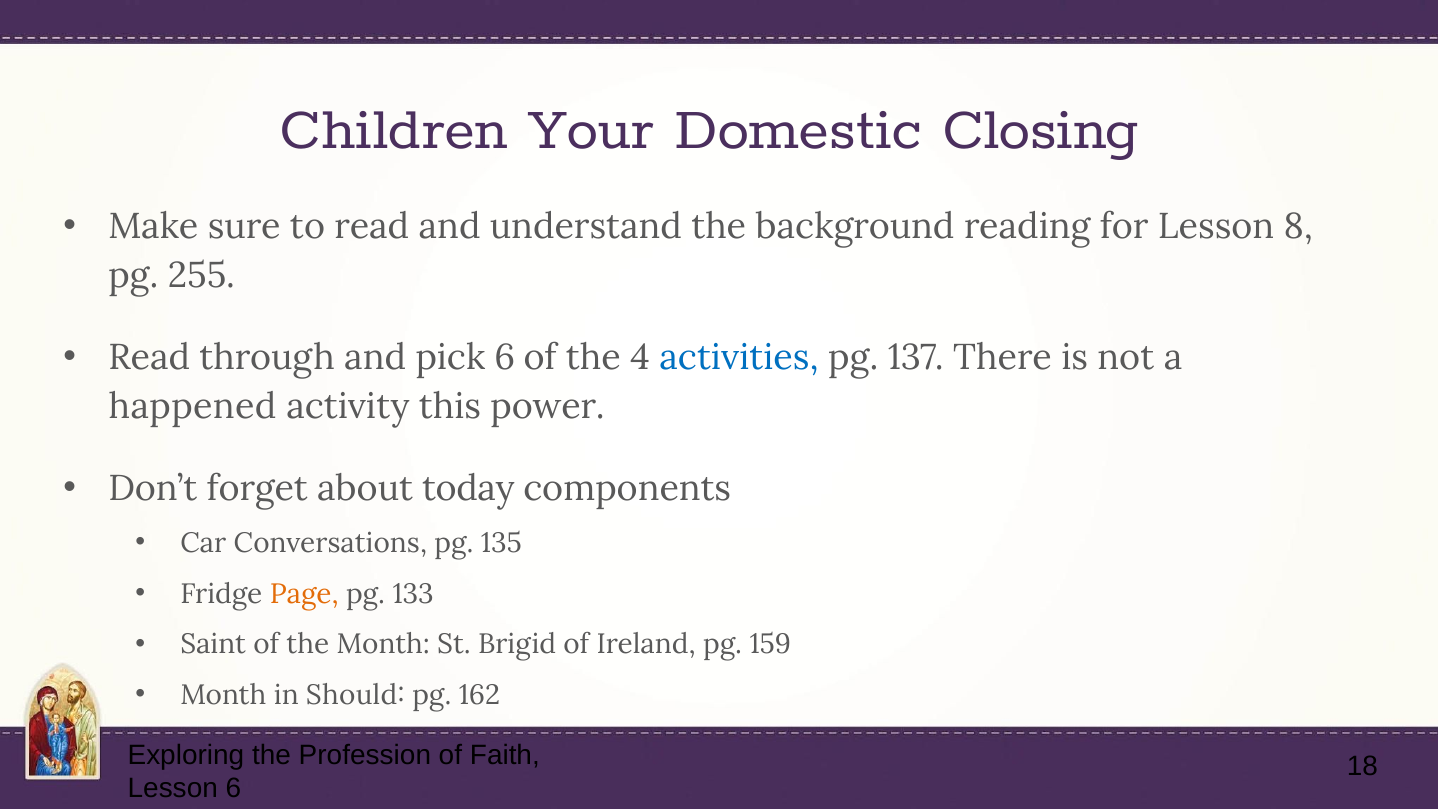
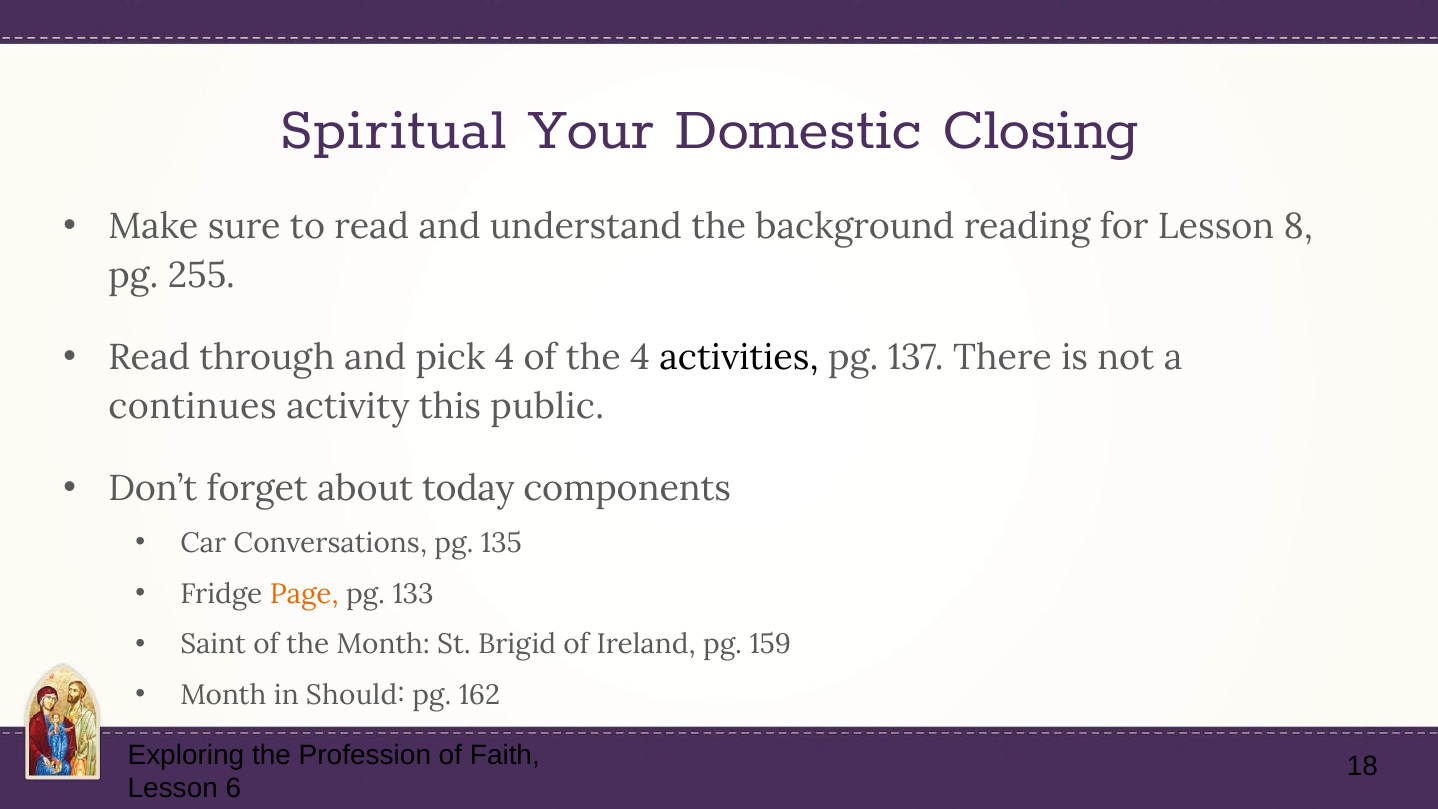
Children: Children -> Spiritual (394, 127)
pick 6: 6 -> 4 (505, 357)
activities colour: blue -> black (739, 357)
happened: happened -> continues (193, 407)
power: power -> public (547, 407)
